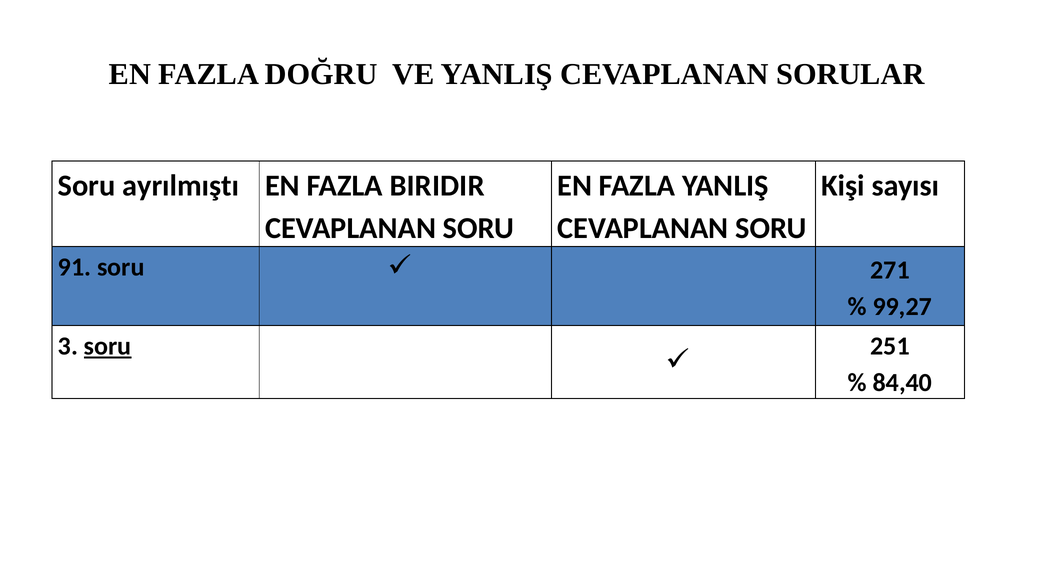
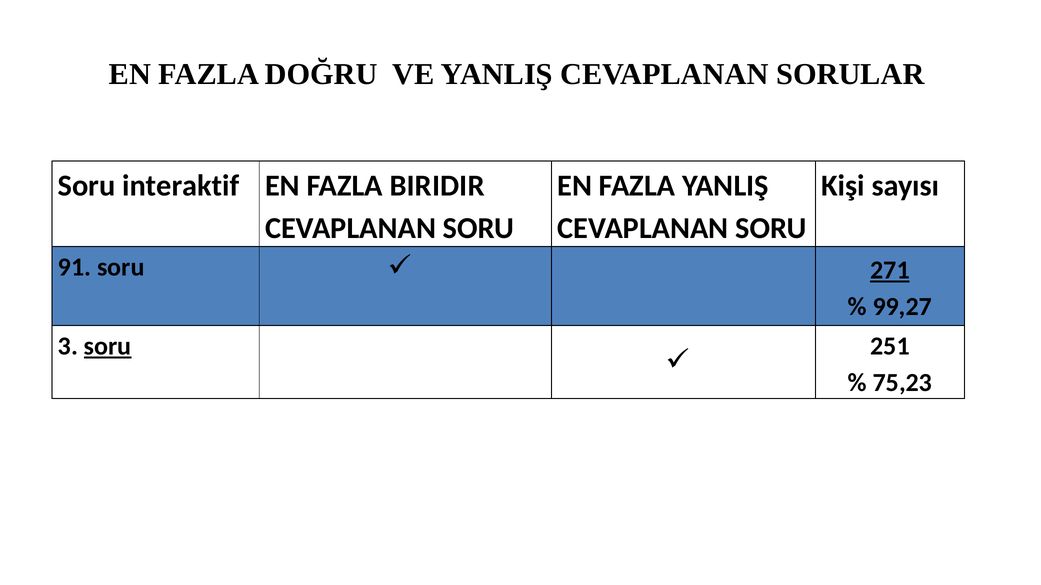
ayrılmıştı: ayrılmıştı -> interaktif (181, 186)
271 underline: none -> present (890, 271)
84,40: 84,40 -> 75,23 (902, 383)
